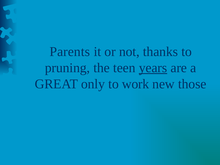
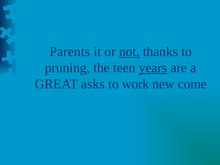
not underline: none -> present (129, 52)
only: only -> asks (93, 84)
those: those -> come (192, 84)
